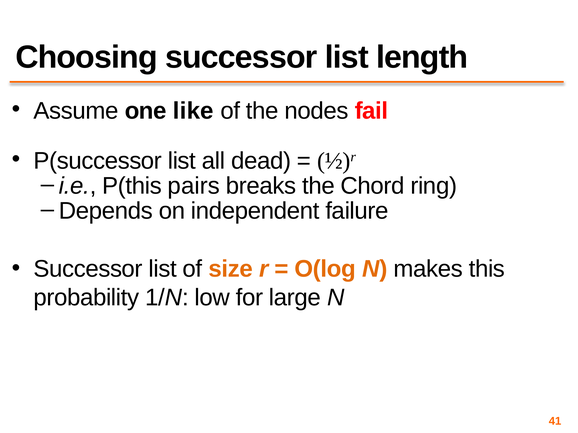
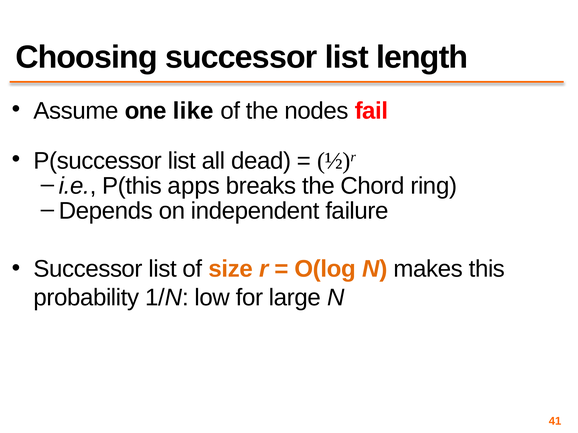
pairs: pairs -> apps (194, 186)
